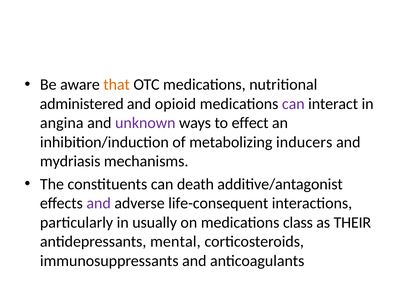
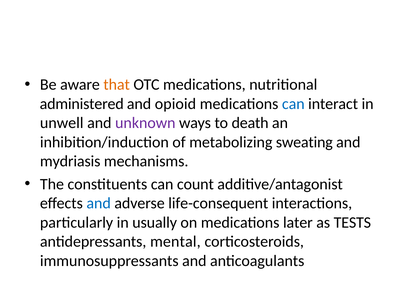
can colour: purple -> blue (293, 104)
angina: angina -> unwell (62, 123)
effect: effect -> death (250, 123)
inducers: inducers -> sweating (304, 142)
death: death -> count (195, 184)
and colour: purple -> blue (99, 203)
class: class -> later (298, 222)
THEIR: THEIR -> TESTS (352, 222)
